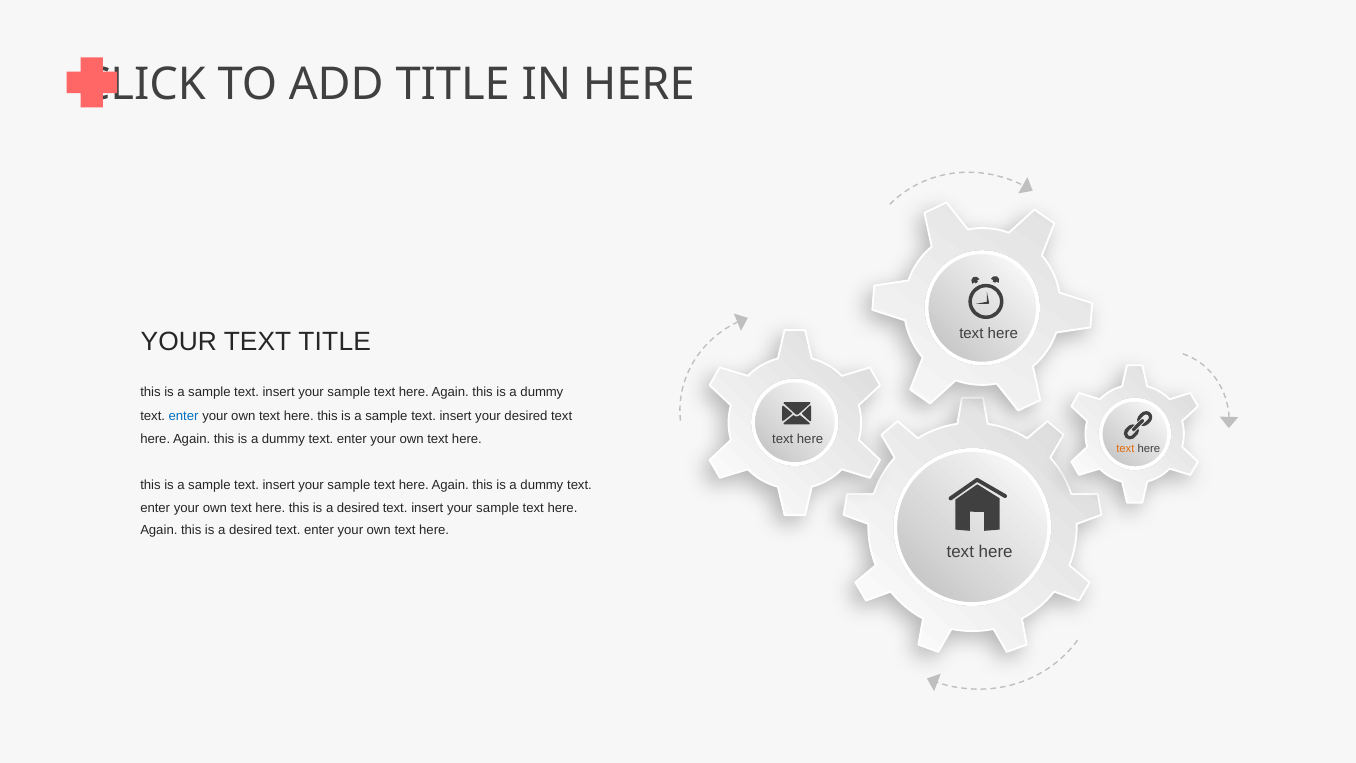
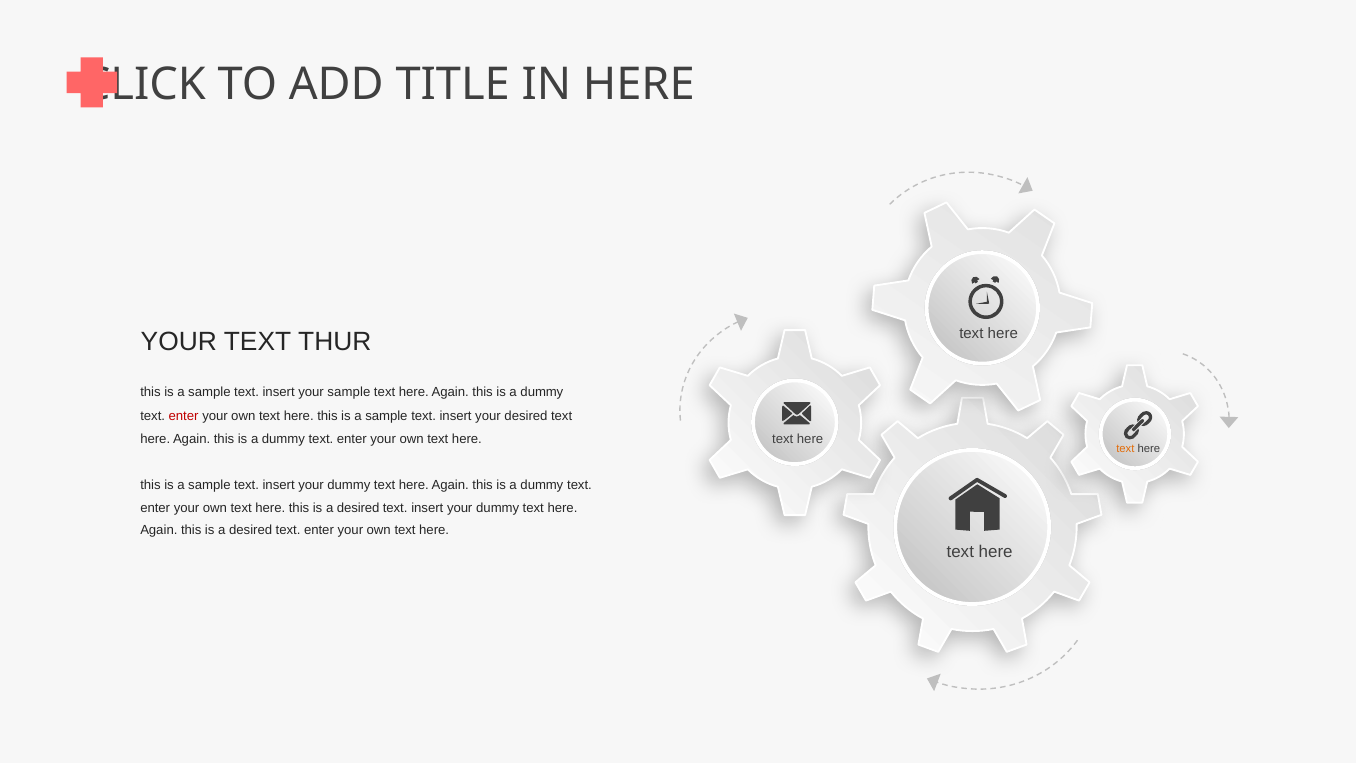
TEXT TITLE: TITLE -> THUR (335, 342)
enter colour: blue -> red (184, 416)
sample: sample -> dummy (349, 485)
sample: sample -> dummy (498, 508)
